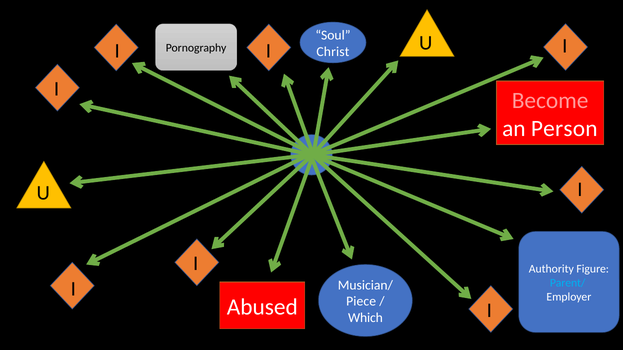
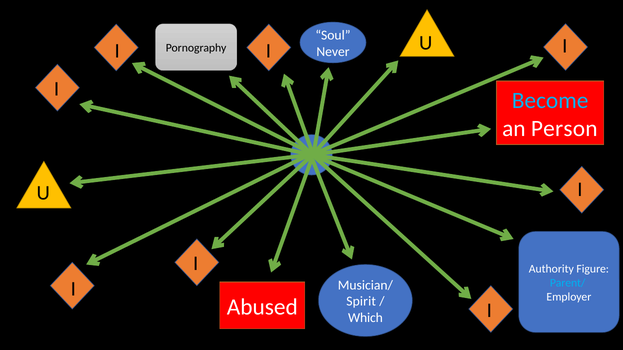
Christ: Christ -> Never (333, 52)
Become colour: pink -> light blue (550, 101)
Piece: Piece -> Spirit (361, 302)
